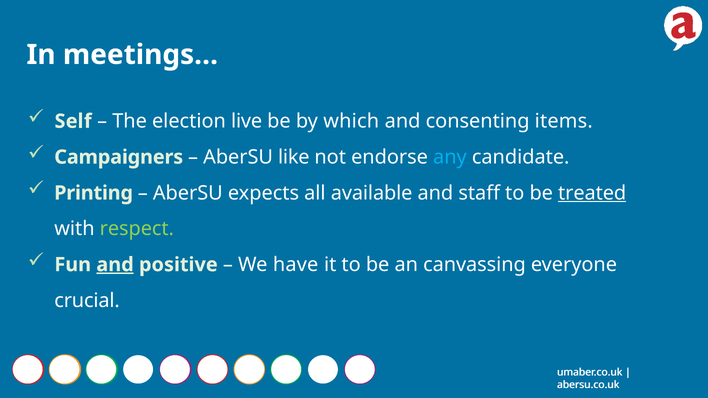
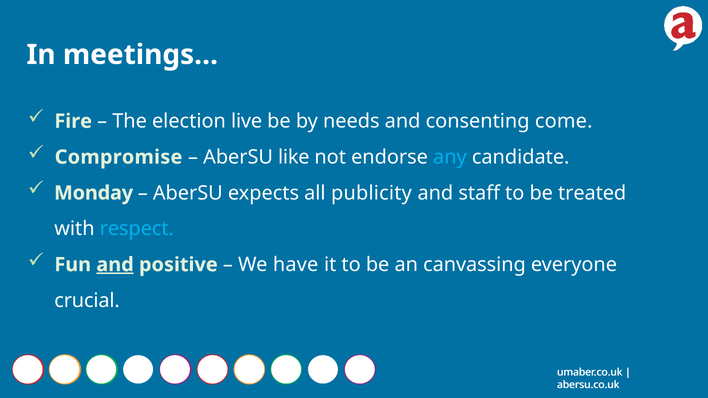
Self: Self -> Fire (73, 121)
which: which -> needs (351, 121)
items: items -> come (564, 121)
Campaigners: Campaigners -> Compromise (119, 157)
Printing: Printing -> Monday (94, 193)
available: available -> publicity (371, 193)
treated underline: present -> none (592, 193)
respect colour: light green -> light blue (137, 229)
